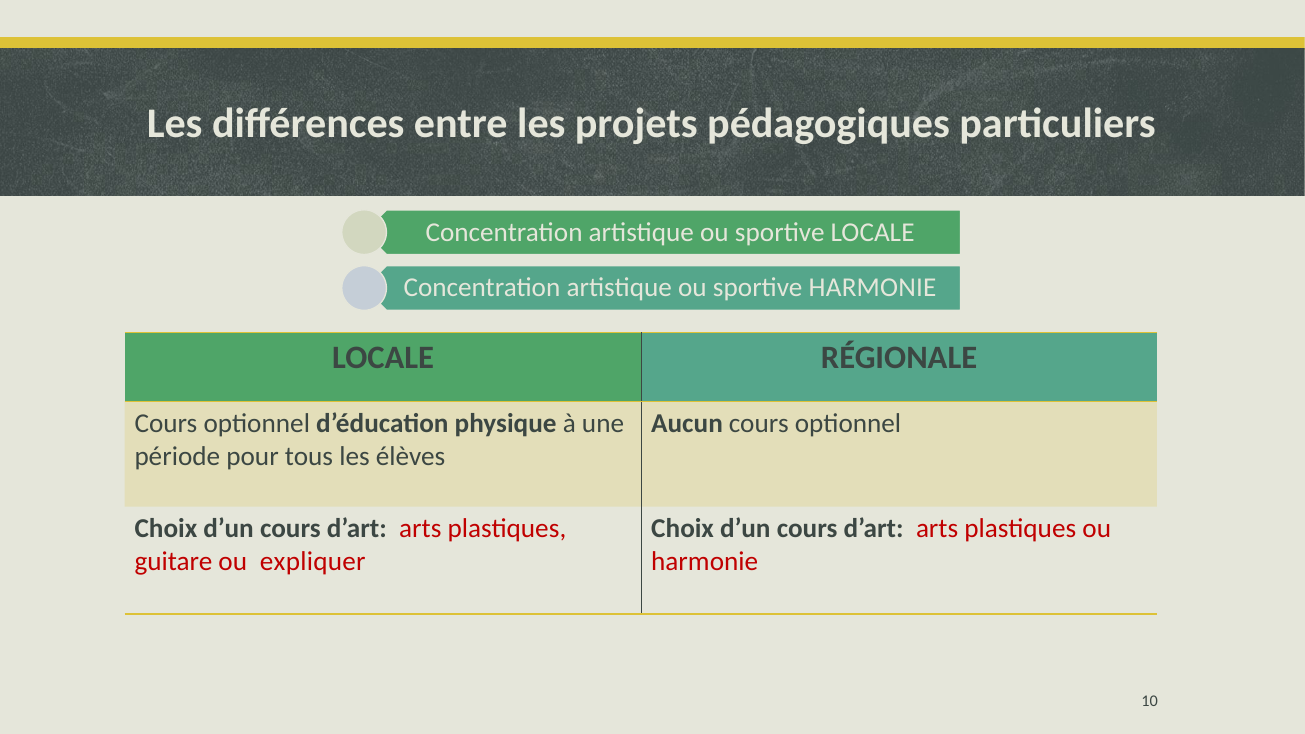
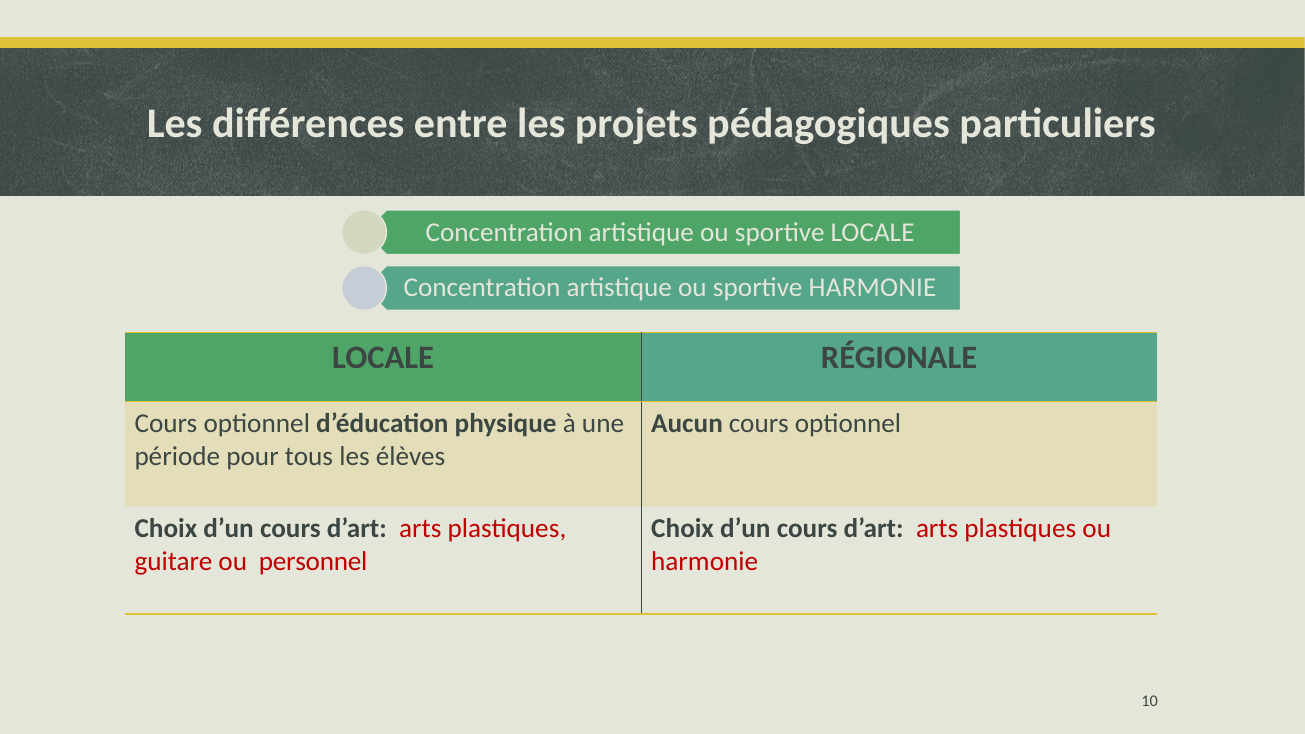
expliquer: expliquer -> personnel (313, 562)
